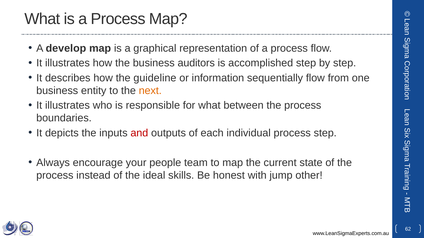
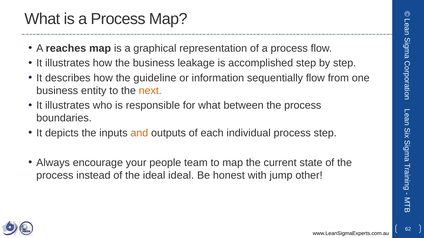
develop: develop -> reaches (66, 48)
auditors: auditors -> leakage (196, 63)
and colour: red -> orange (139, 133)
ideal skills: skills -> ideal (181, 176)
